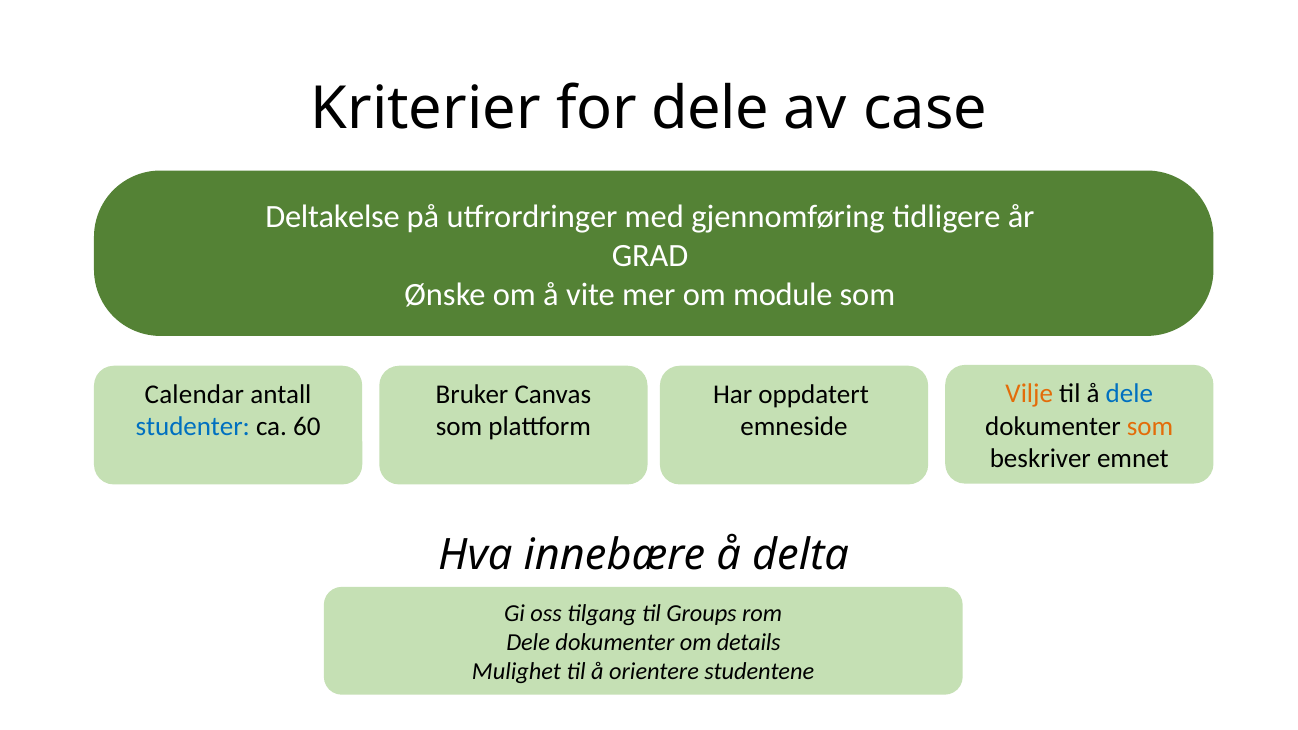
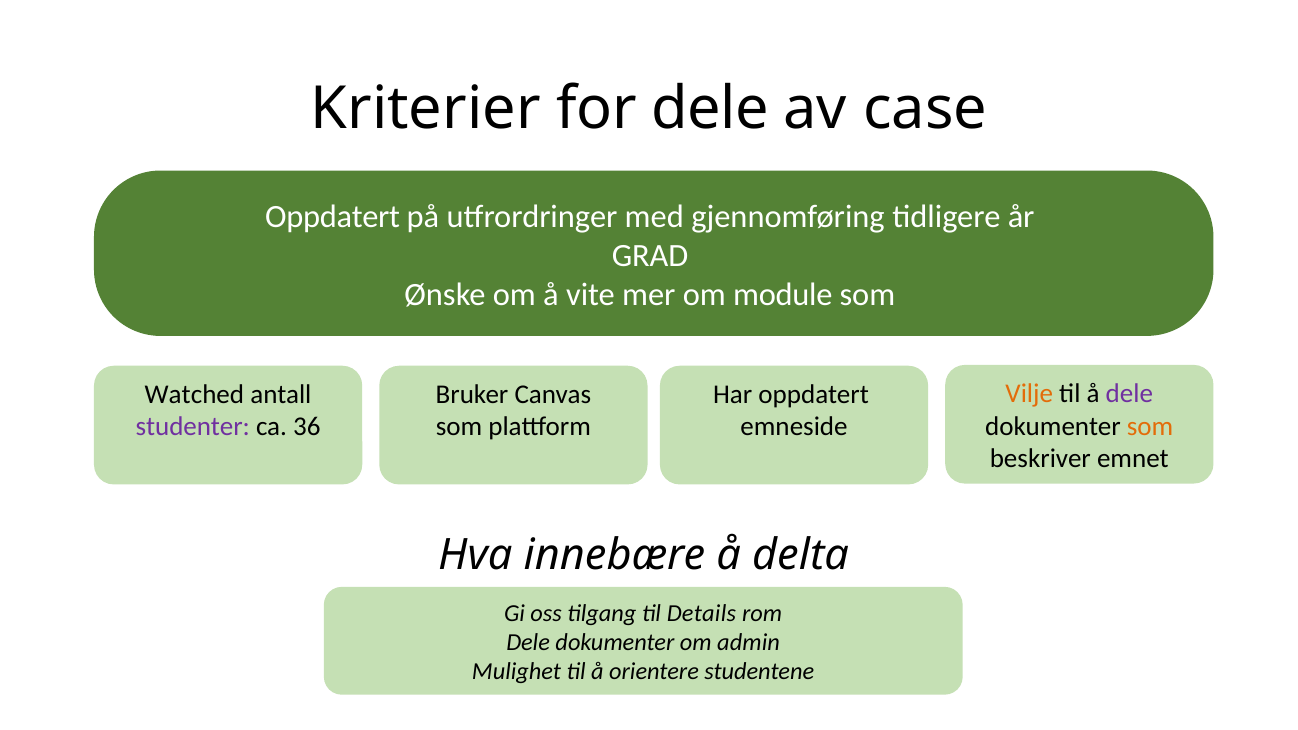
Deltakelse: Deltakelse -> Oppdatert (333, 217)
dele colour: blue -> purple (1129, 394)
Calendar: Calendar -> Watched (194, 395)
studenter colour: blue -> purple (193, 427)
60: 60 -> 36 (307, 427)
Groups: Groups -> Details (701, 613)
details: details -> admin (749, 643)
